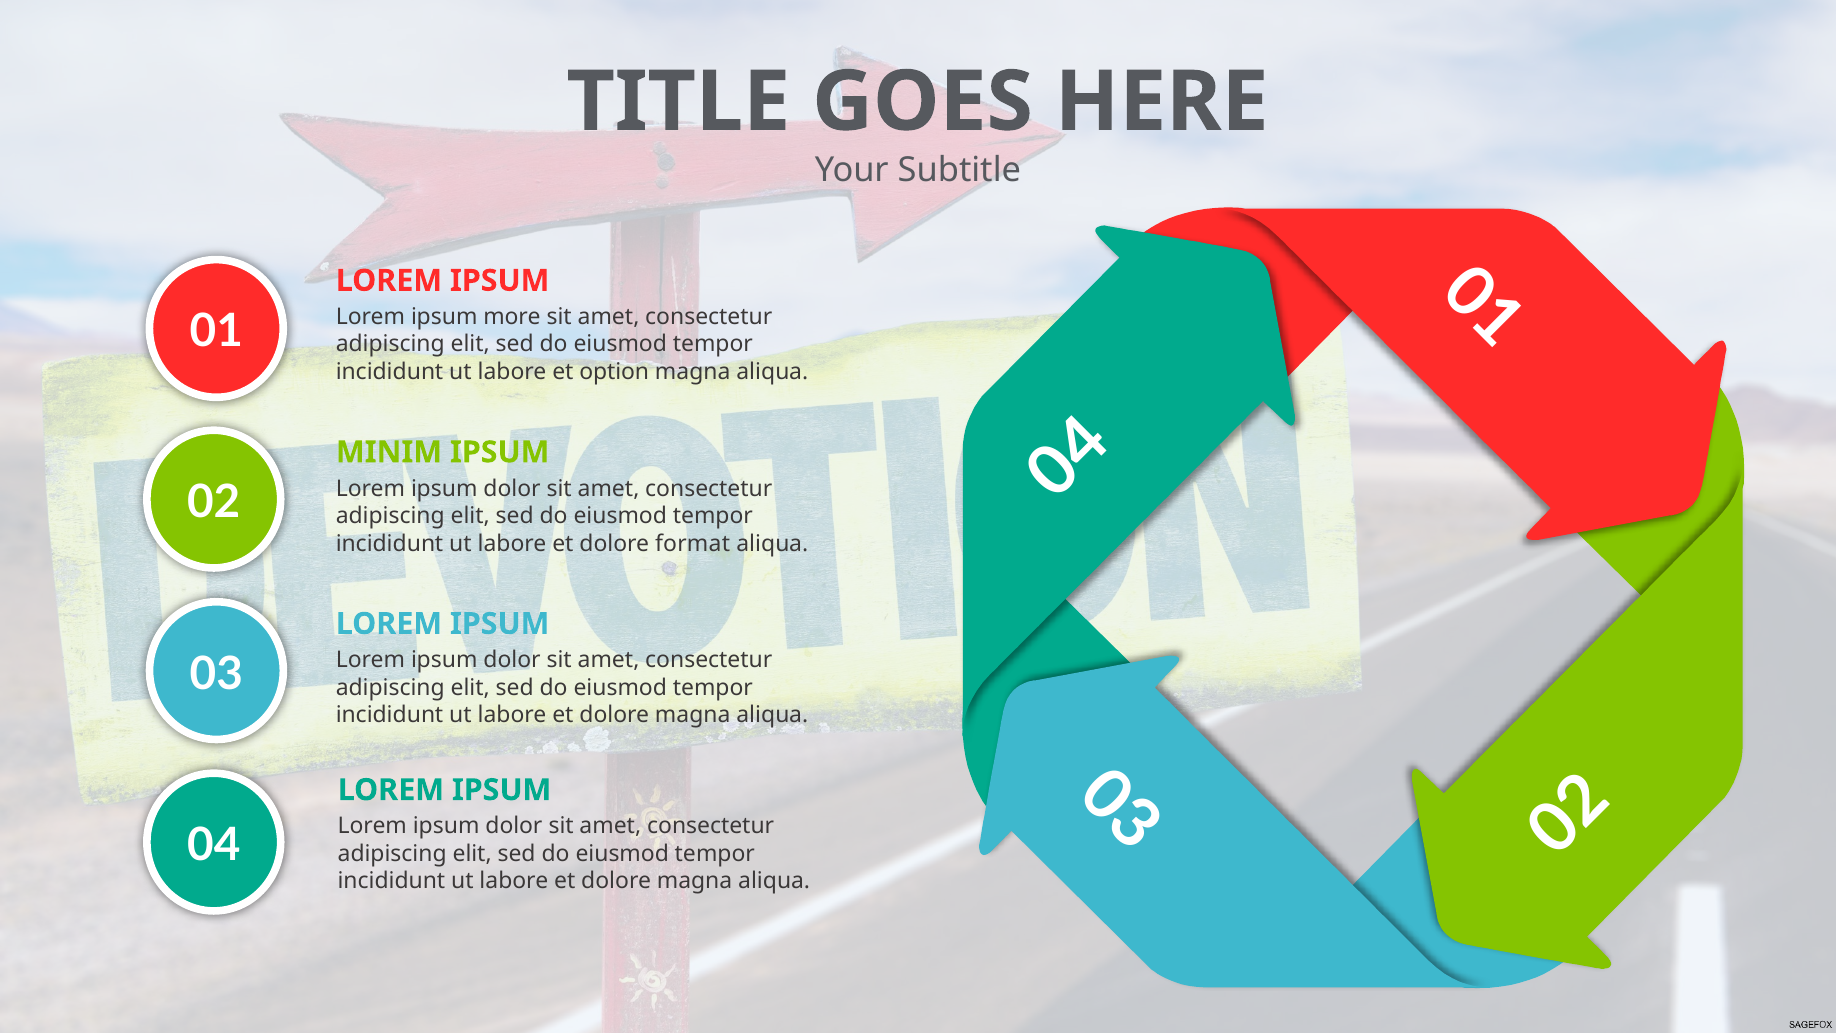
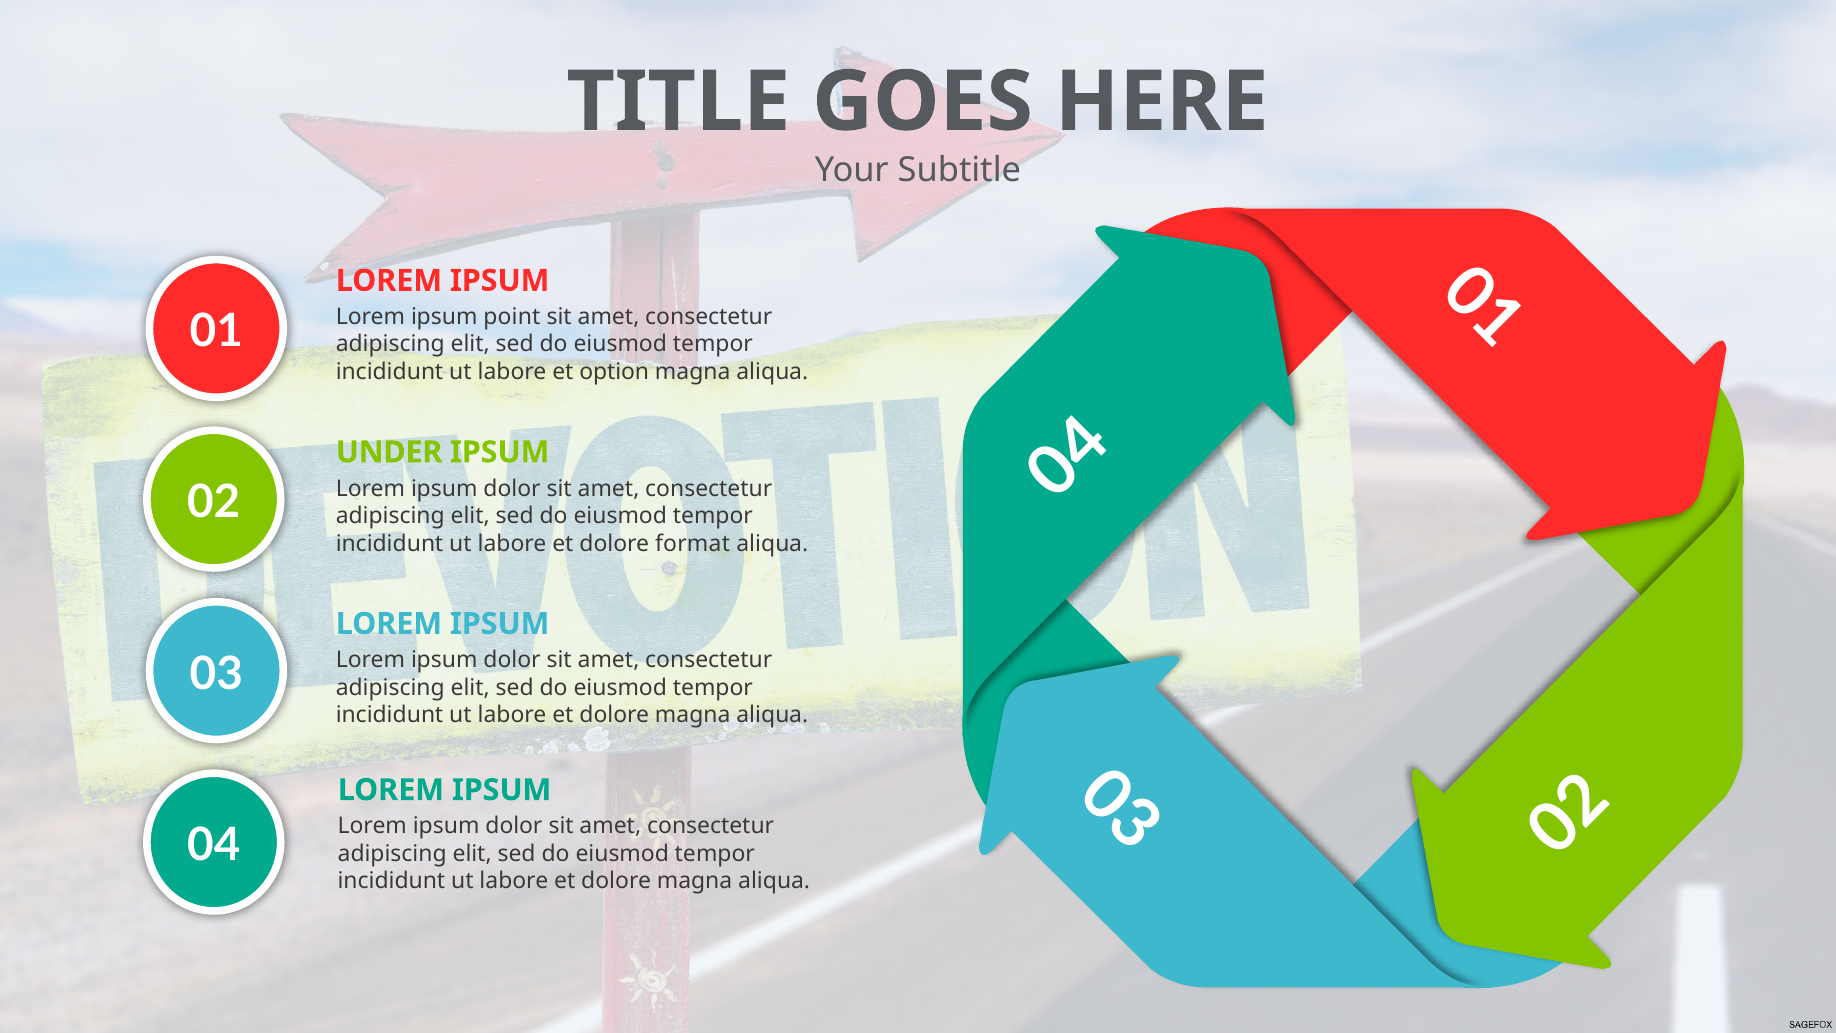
more: more -> point (512, 317)
MINIM: MINIM -> UNDER (389, 452)
